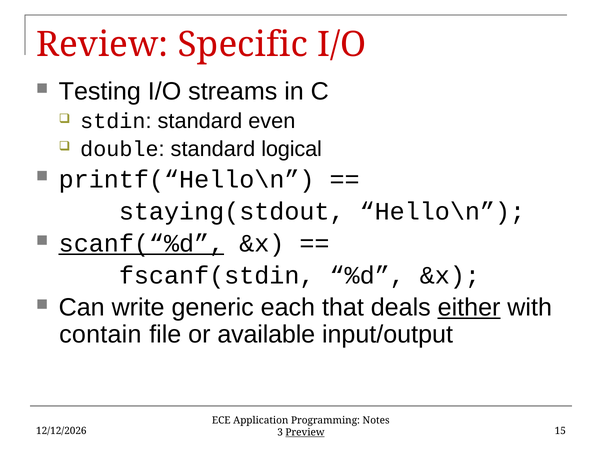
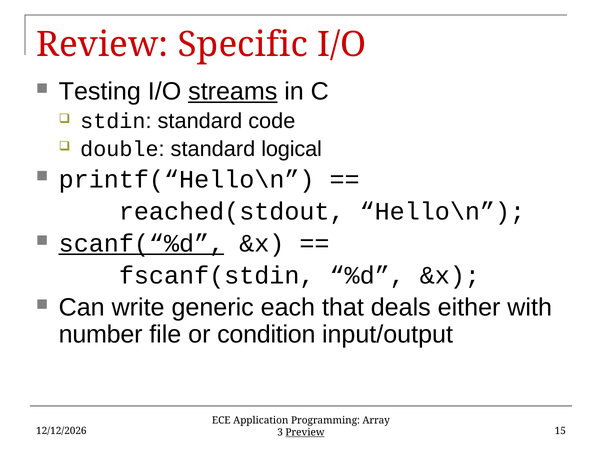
streams underline: none -> present (233, 92)
even: even -> code (272, 121)
staying(stdout: staying(stdout -> reached(stdout (232, 212)
either underline: present -> none (469, 308)
contain: contain -> number (101, 335)
available: available -> condition (266, 335)
Notes: Notes -> Array (376, 421)
